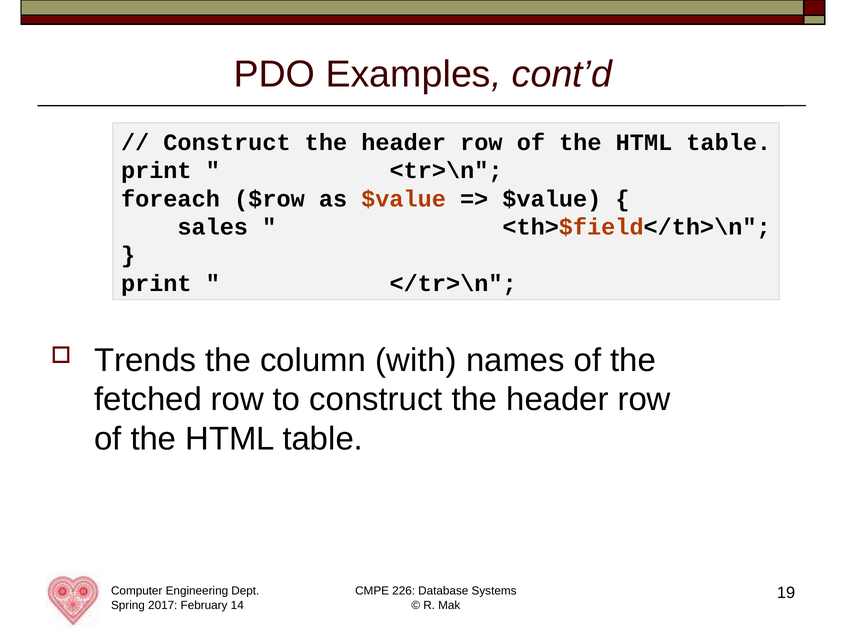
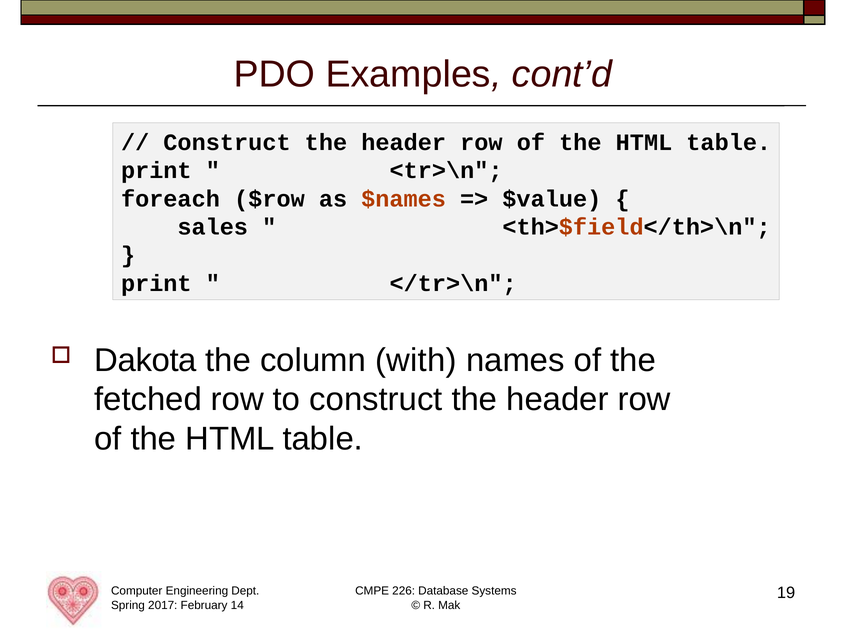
as $value: $value -> $names (404, 199)
Trends: Trends -> Dakota (145, 360)
